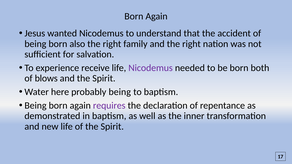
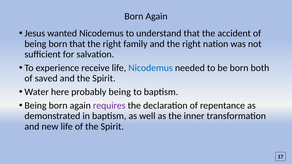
born also: also -> that (77, 44)
Nicodemus colour: purple -> blue (151, 68)
blows: blows -> saved (46, 79)
